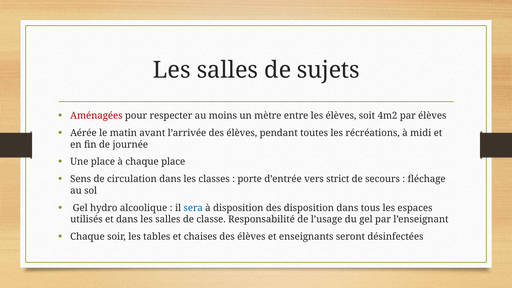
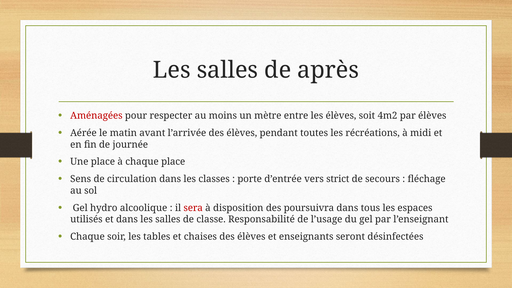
sujets: sujets -> après (328, 70)
sera colour: blue -> red (193, 208)
des disposition: disposition -> poursuivra (309, 208)
